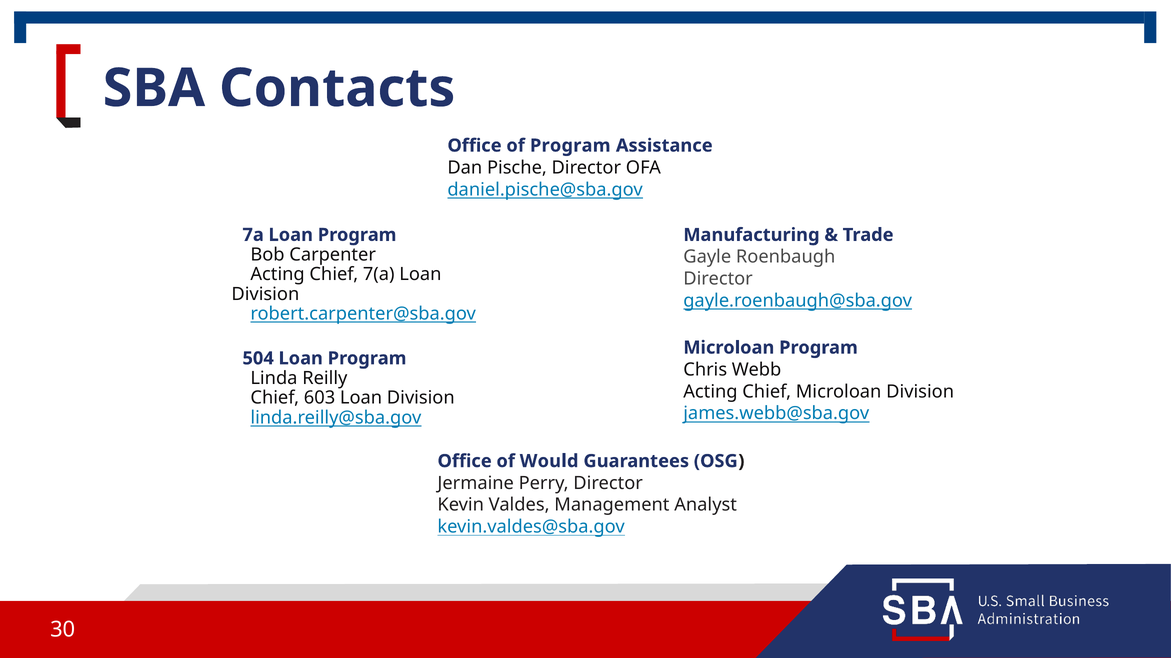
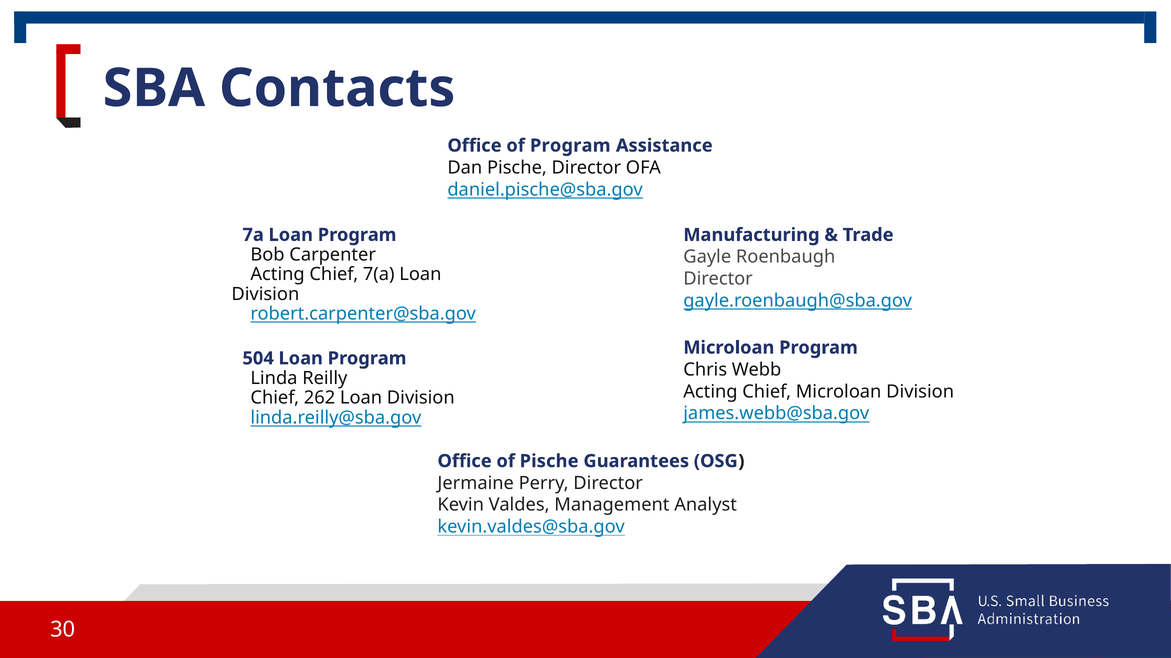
603: 603 -> 262 (320, 398)
of Would: Would -> Pische (549, 462)
